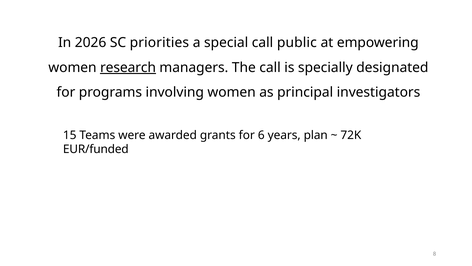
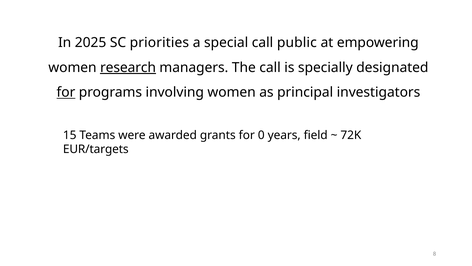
2026: 2026 -> 2025 (91, 43)
for underline: none -> present (66, 92)
6: 6 -> 0 (261, 135)
plan: plan -> field (316, 135)
EUR/funded: EUR/funded -> EUR/targets (96, 149)
